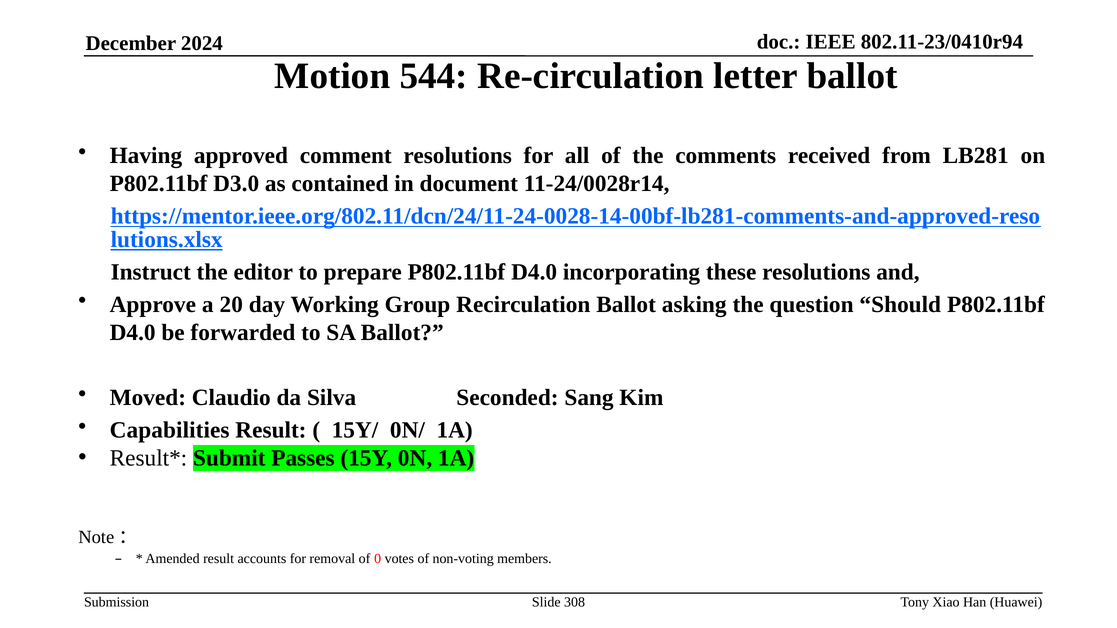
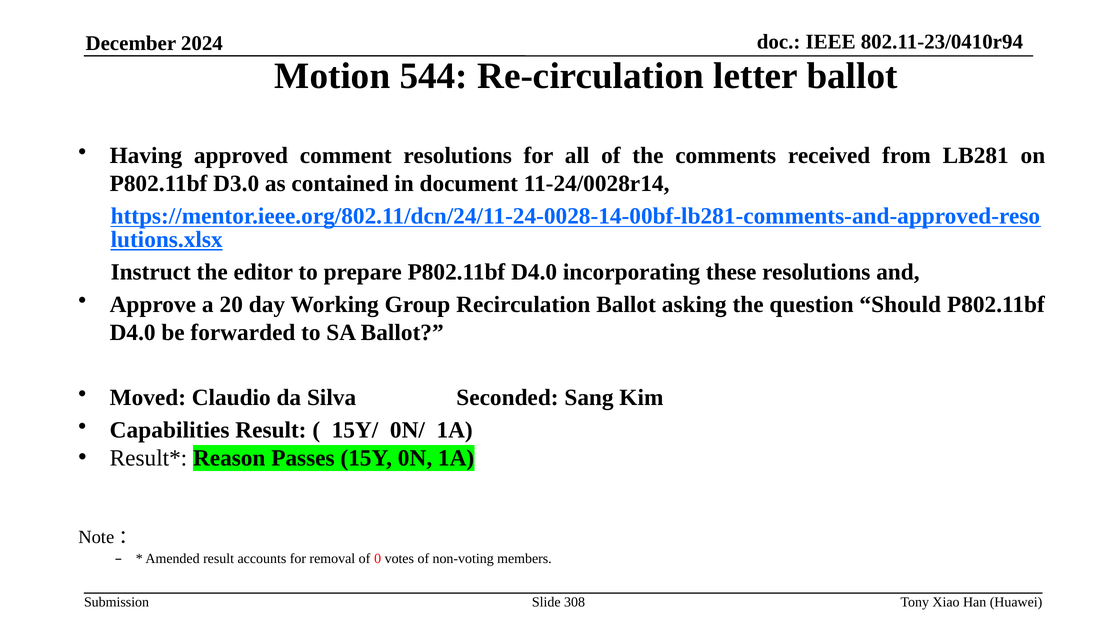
Submit: Submit -> Reason (229, 458)
